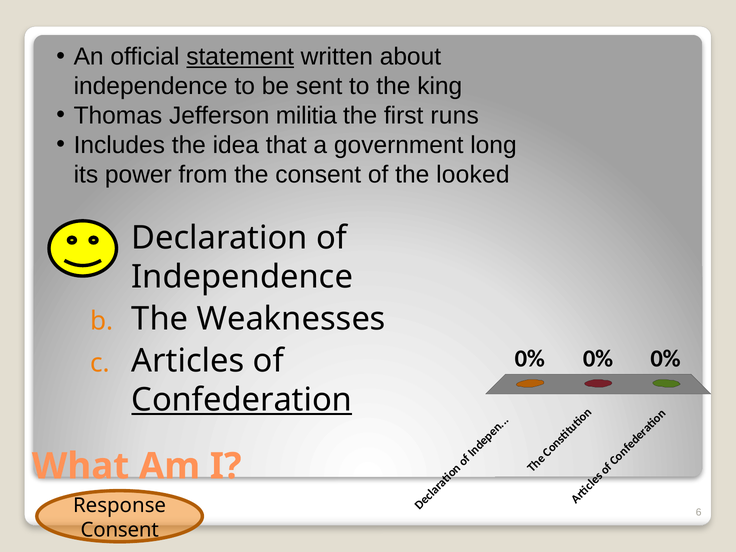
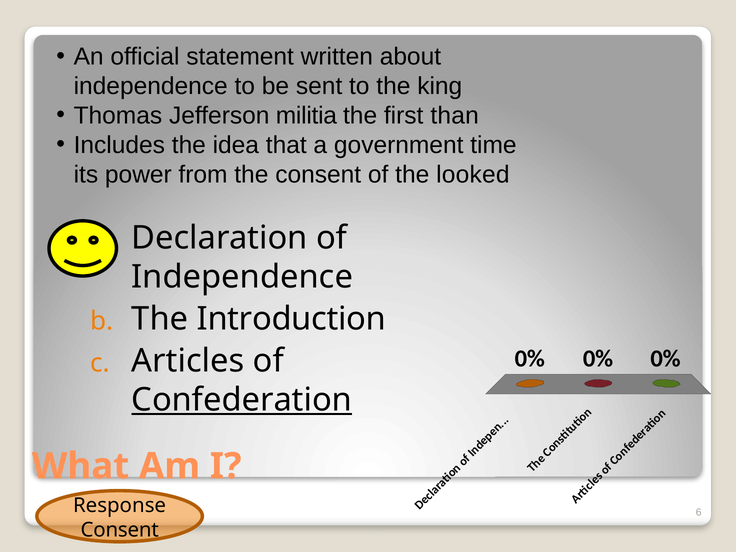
statement underline: present -> none (240, 57)
runs: runs -> than (455, 116)
long: long -> time (493, 145)
Weaknesses: Weaknesses -> Introduction (291, 319)
